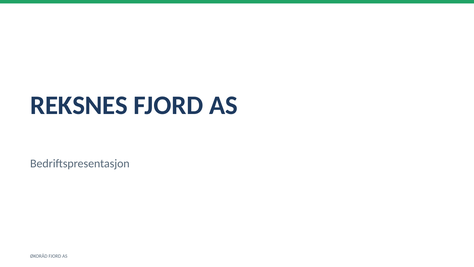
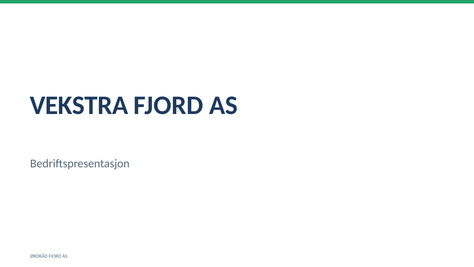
REKSNES: REKSNES -> VEKSTRA (79, 105)
